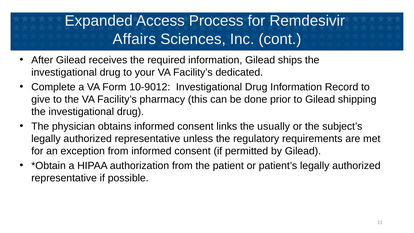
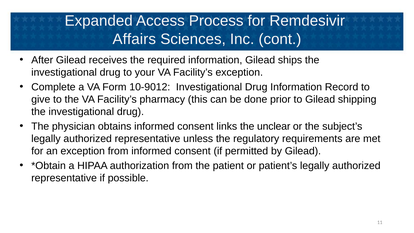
Facility’s dedicated: dedicated -> exception (239, 72)
usually: usually -> unclear (274, 126)
